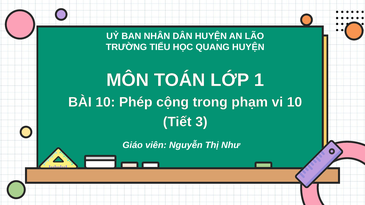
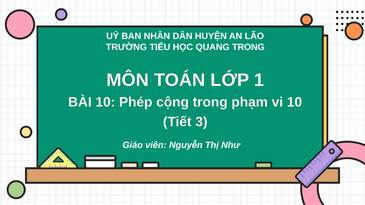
QUANG HUYỆN: HUYỆN -> TRONG (248, 47)
